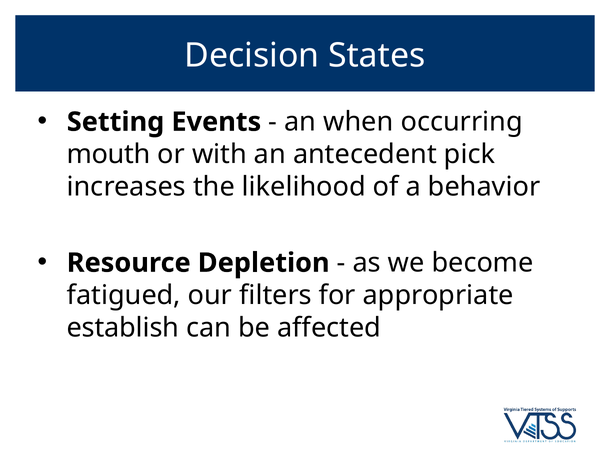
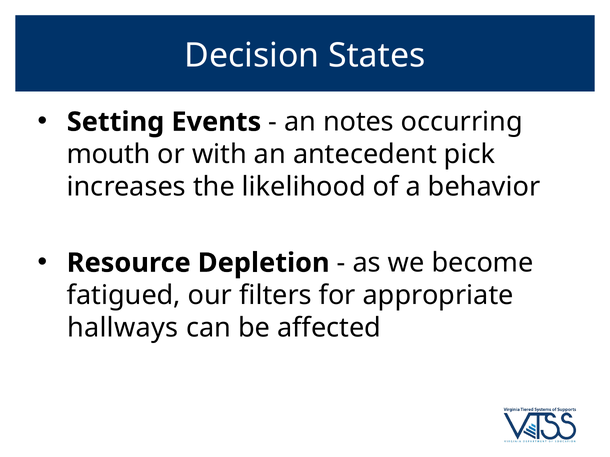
when: when -> notes (359, 122)
establish: establish -> hallways (123, 328)
